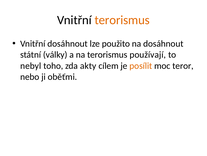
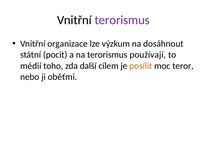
terorismus colour: orange -> purple (122, 20)
Vnitřní dosáhnout: dosáhnout -> organizace (68, 43)
použito: použito -> výzkum (116, 43)
války: války -> pocit (55, 54)
nebyl: nebyl -> médií (31, 66)
akty: akty -> další (88, 66)
